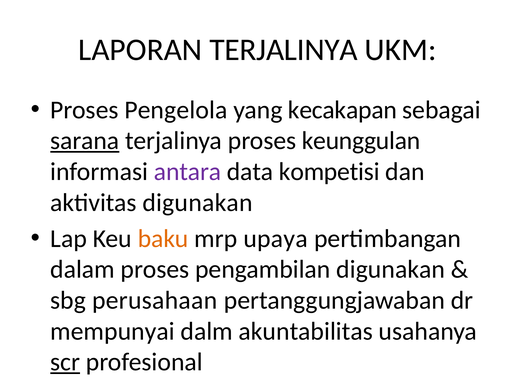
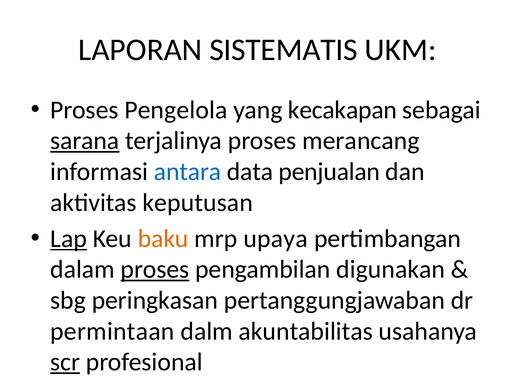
LAPORAN TERJALINYA: TERJALINYA -> SISTEMATIS (284, 50)
keunggulan: keunggulan -> merancang (361, 141)
antara colour: purple -> blue (188, 172)
kompetisi: kompetisi -> penjualan (329, 172)
aktivitas digunakan: digunakan -> keputusan (198, 203)
Lap underline: none -> present (69, 239)
proses underline: none -> present (155, 270)
perusahaan: perusahaan -> peringkasan (155, 301)
mempunyai: mempunyai -> permintaan (112, 331)
